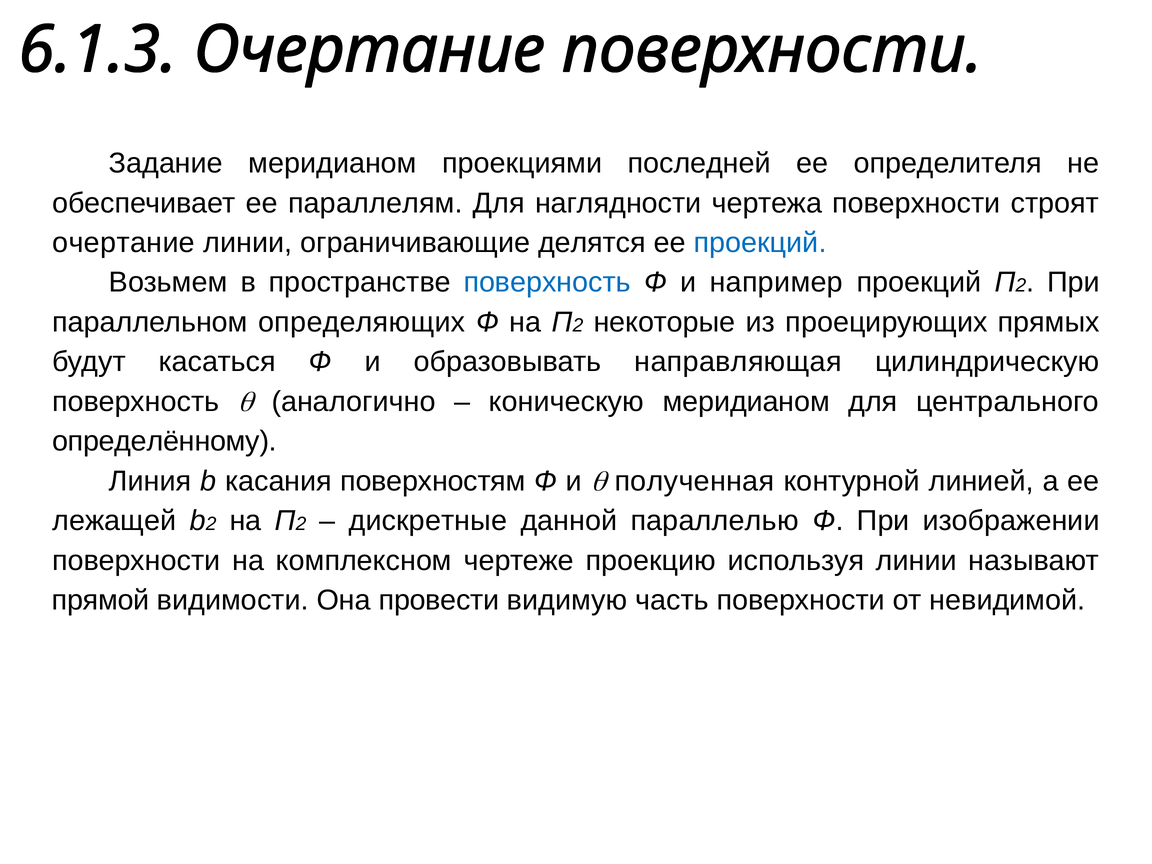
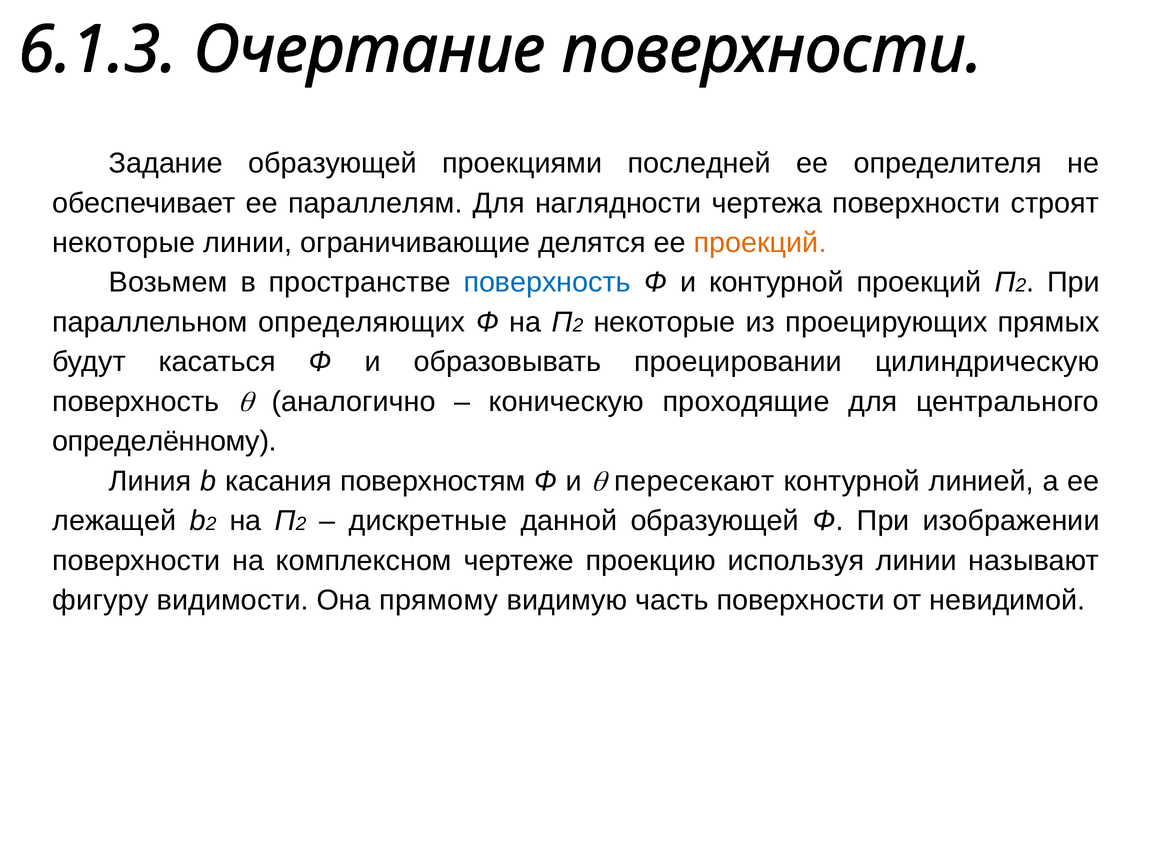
Задание меридианом: меридианом -> образующей (333, 163)
очертание: очертание -> некоторые (124, 243)
проекций colour: blue -> orange (760, 243)
и например: например -> контурной (776, 282)
направляющая: направляющая -> проецировании (738, 362)
коническую меридианом: меридианом -> проходящие (746, 402)
полученная: полученная -> пересекают (694, 481)
данной параллелью: параллелью -> образующей (715, 521)
прямой: прямой -> фигуру (100, 600)
провести: провести -> прямому (439, 600)
